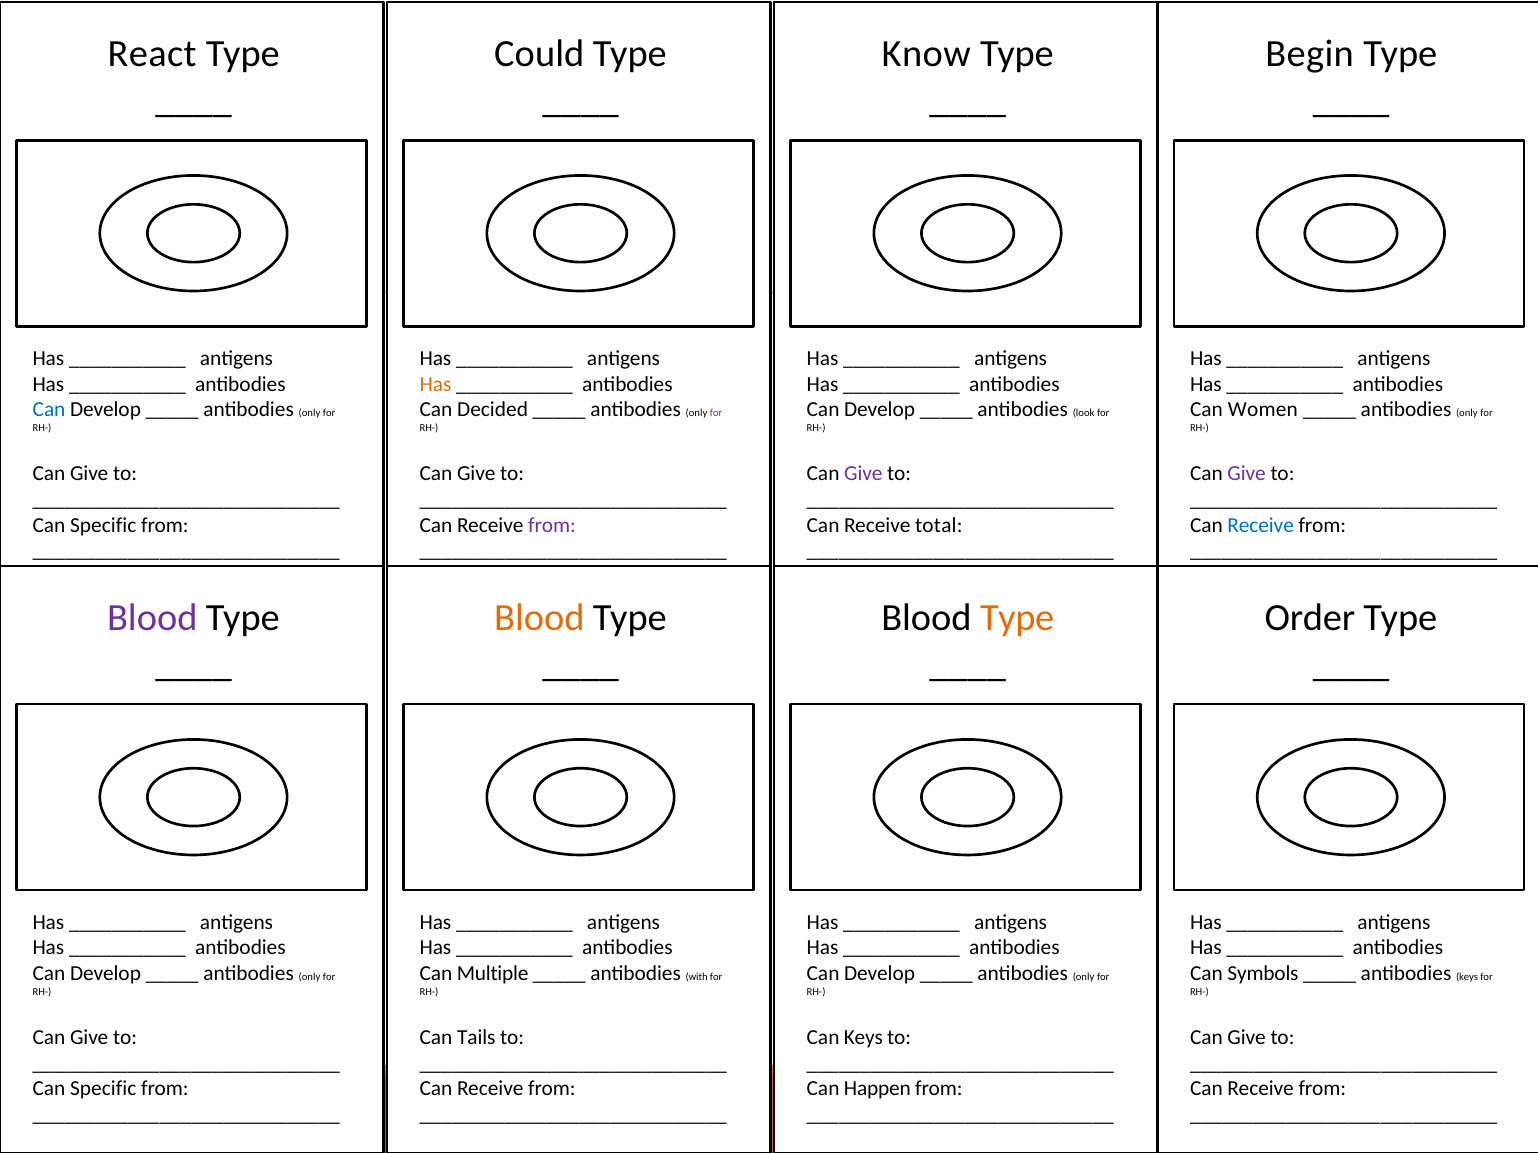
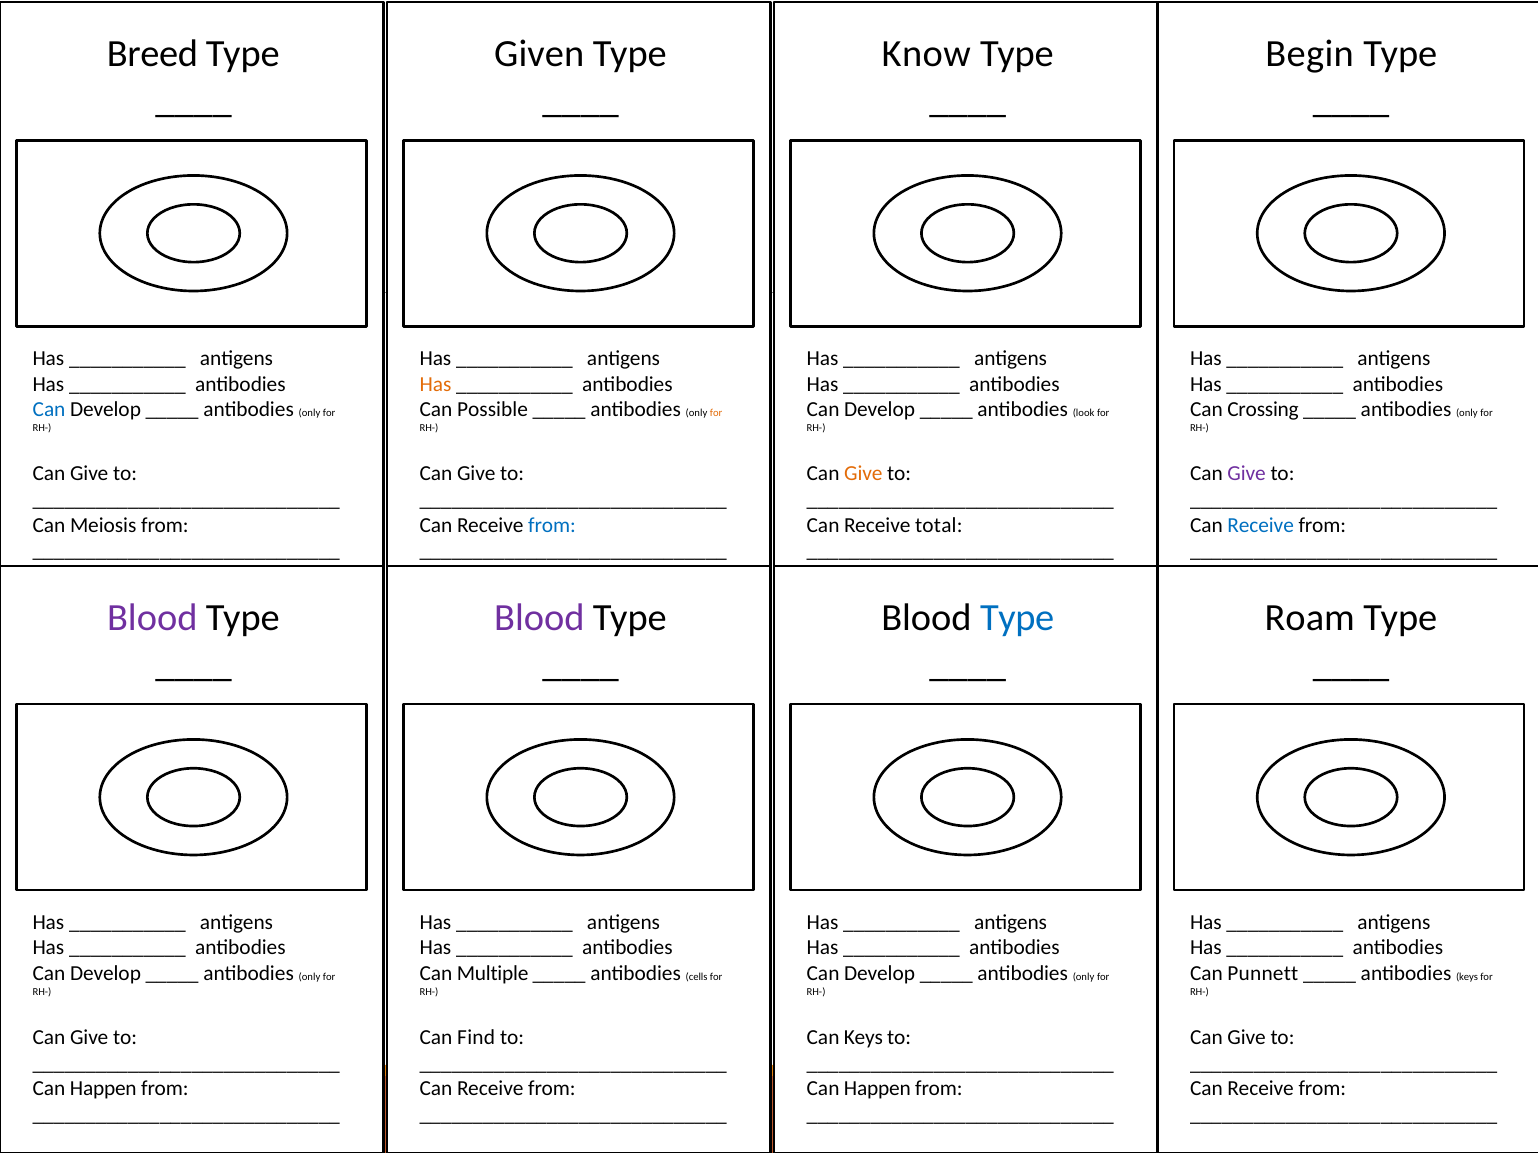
React: React -> Breed (152, 54)
Could: Could -> Given (539, 54)
Decided: Decided -> Possible (493, 410)
for colour: purple -> orange (716, 413)
Women: Women -> Crossing (1263, 410)
Give colour: purple -> orange (863, 474)
Specific: Specific -> Meiosis (103, 525)
from colour: purple -> blue (552, 525)
Blood colour: orange -> purple (539, 618)
Type colour: orange -> blue (1017, 618)
Order: Order -> Roam (1310, 618)
with: with -> cells (697, 978)
Symbols: Symbols -> Punnett (1263, 974)
Tails: Tails -> Find (476, 1038)
Specific: Specific -> Happen (103, 1089)
